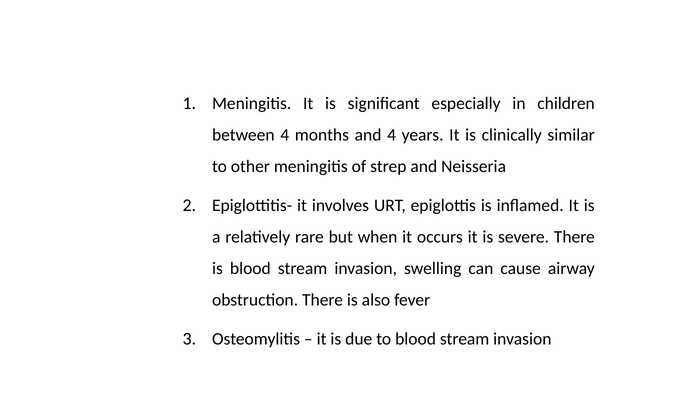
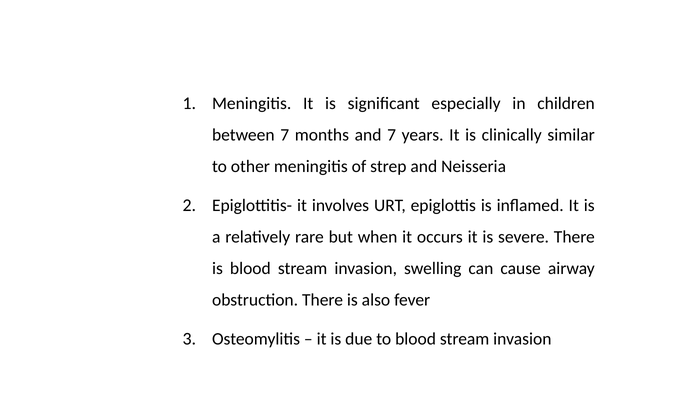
between 4: 4 -> 7 (285, 135)
and 4: 4 -> 7 (392, 135)
